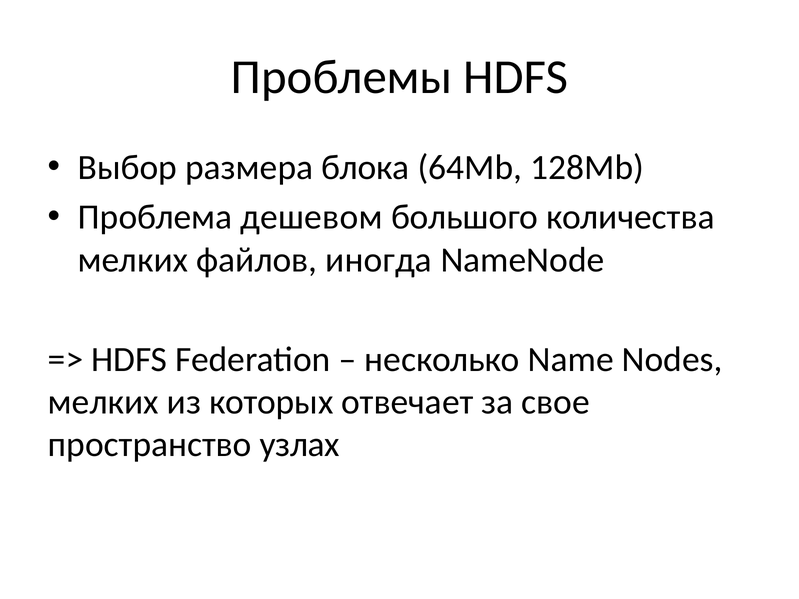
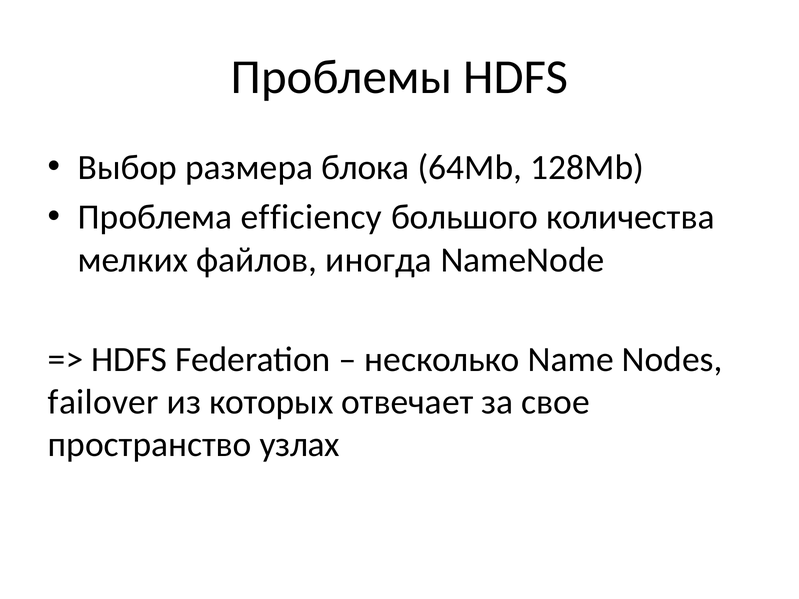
дешевом: дешевом -> efficiency (311, 217)
мелких: мелких -> failover (103, 402)
